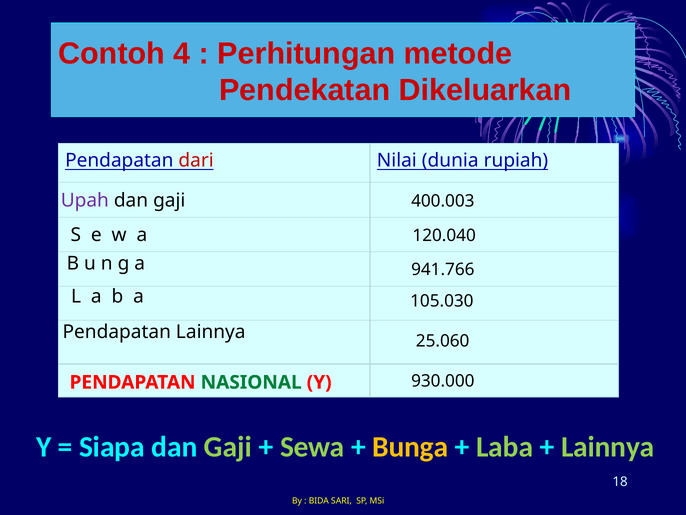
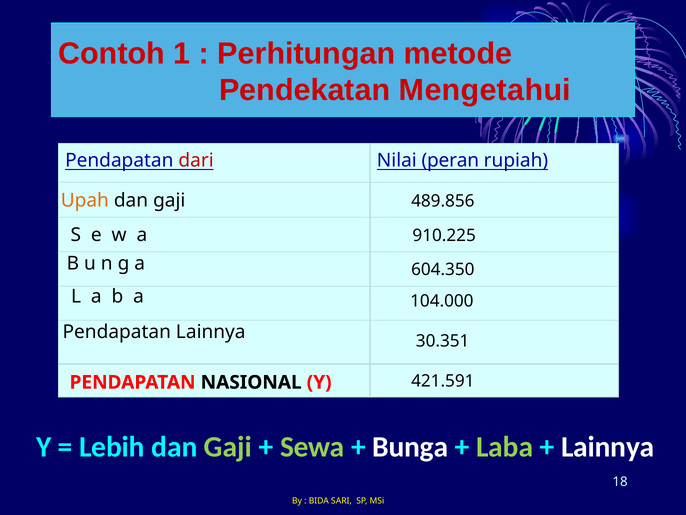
4: 4 -> 1 (182, 54)
Dikeluarkan: Dikeluarkan -> Mengetahui (485, 90)
dunia: dunia -> peran (450, 161)
Upah colour: purple -> orange (85, 200)
400.003: 400.003 -> 489.856 (443, 201)
120.040: 120.040 -> 910.225 (444, 235)
941.766: 941.766 -> 604.350 (443, 269)
105.030: 105.030 -> 104.000 (442, 301)
25.060: 25.060 -> 30.351 (443, 341)
NASIONAL colour: green -> black (251, 382)
930.000: 930.000 -> 421.591 (443, 381)
Siapa: Siapa -> Lebih (112, 446)
Bunga colour: yellow -> white (410, 446)
Lainnya colour: light green -> white (608, 446)
